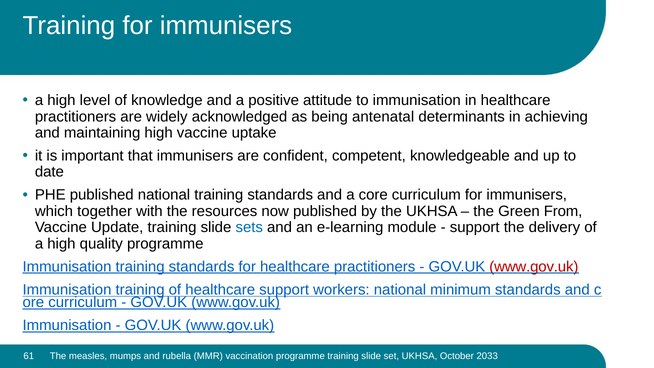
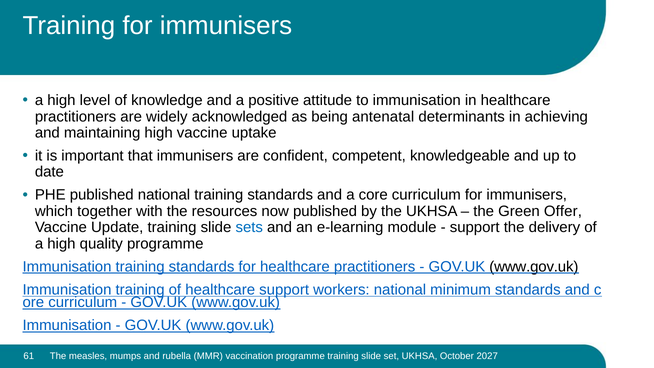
From: From -> Offer (563, 211)
www.gov.uk colour: red -> black (534, 266)
2033: 2033 -> 2027 (487, 356)
